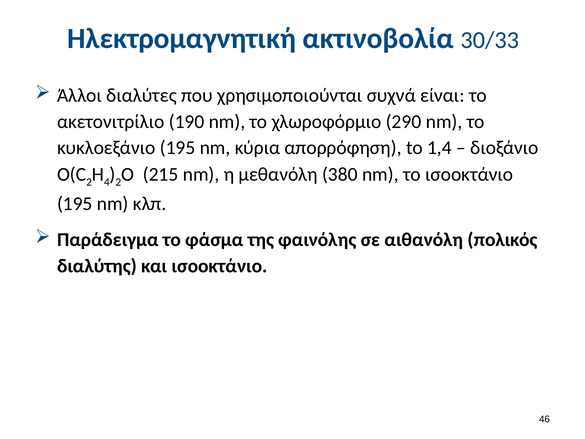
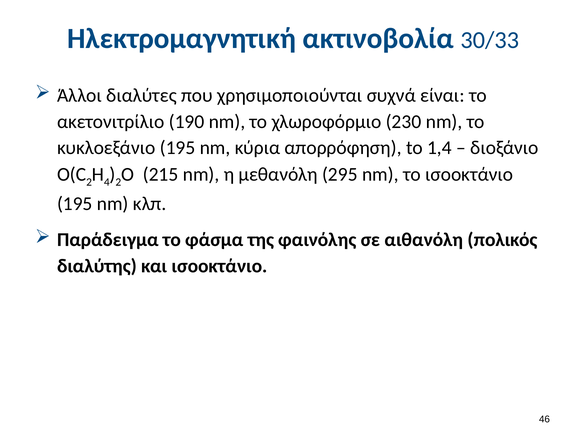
290: 290 -> 230 (403, 122)
380: 380 -> 295 (340, 174)
